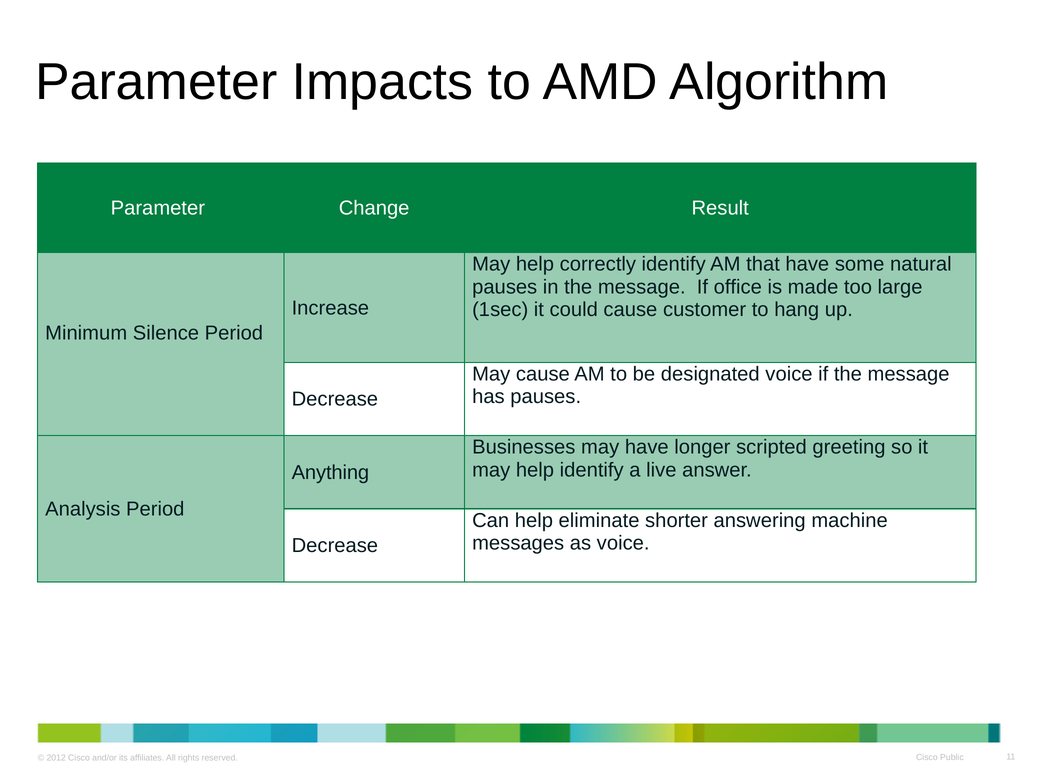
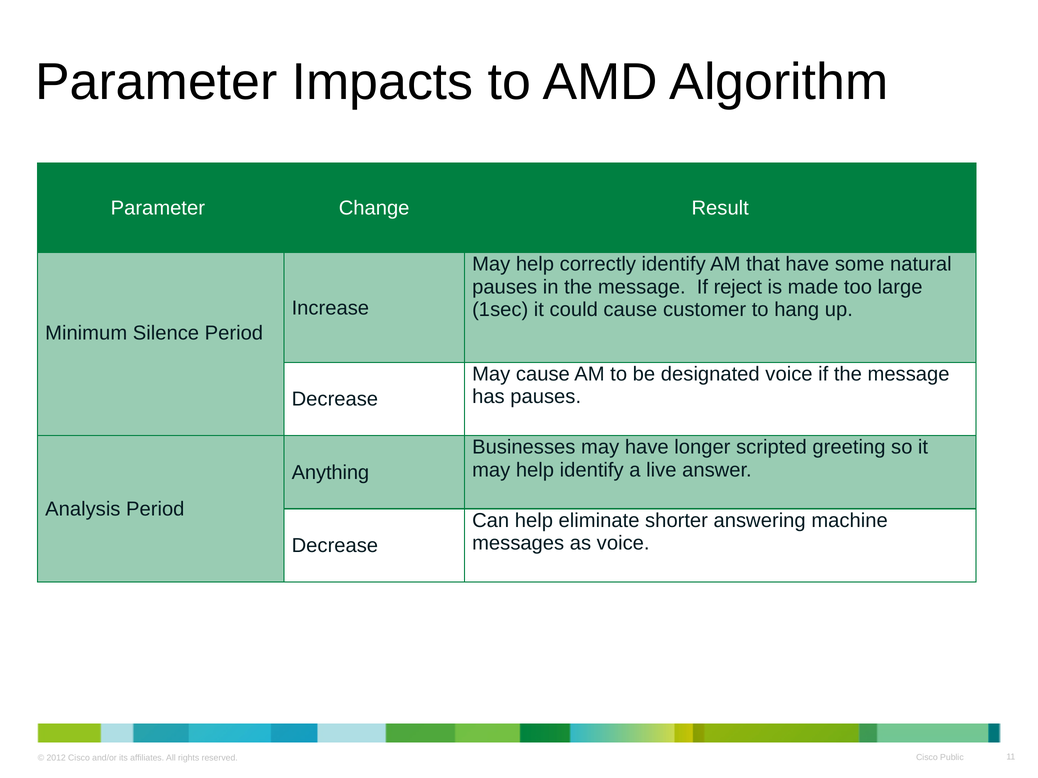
office: office -> reject (738, 287)
